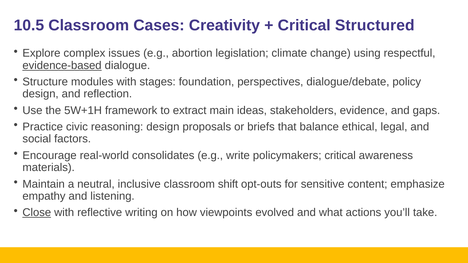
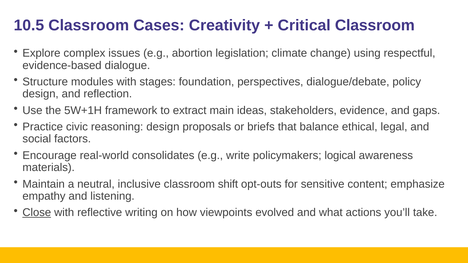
Critical Structured: Structured -> Classroom (375, 25)
evidence‑based underline: present -> none (62, 65)
policymakers critical: critical -> logical (340, 156)
